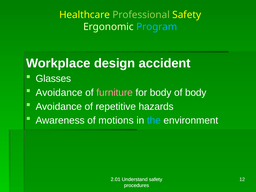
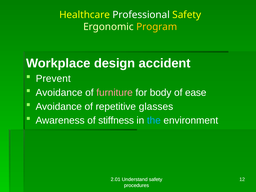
Professional colour: light green -> white (141, 15)
Program colour: light blue -> yellow (157, 27)
Glasses: Glasses -> Prevent (53, 79)
of body: body -> ease (196, 93)
hazards: hazards -> glasses (156, 107)
motions: motions -> stiffness (116, 120)
